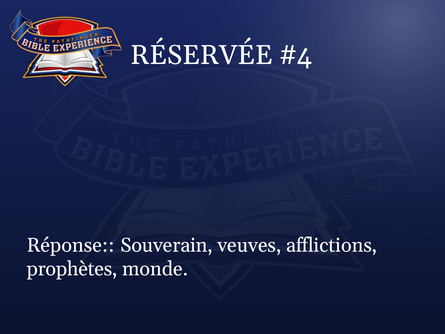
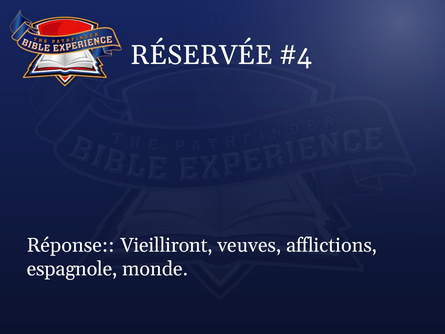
Souverain: Souverain -> Vieilliront (167, 245)
prophètes: prophètes -> espagnole (72, 269)
